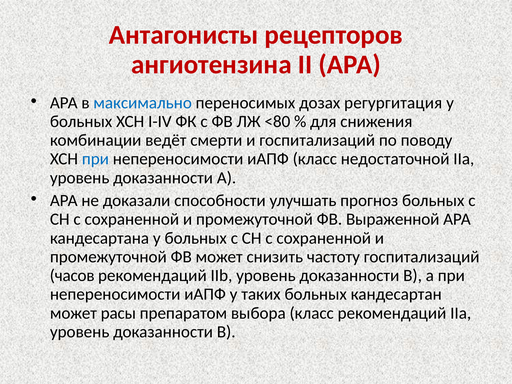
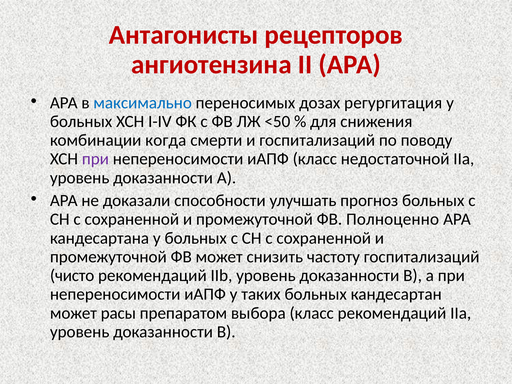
<80: <80 -> <50 (277, 121)
ведёт: ведёт -> когда (166, 140)
при colour: blue -> purple (95, 159)
Выраженной: Выраженной -> Полноценно (393, 219)
часов: часов -> чисто (72, 276)
